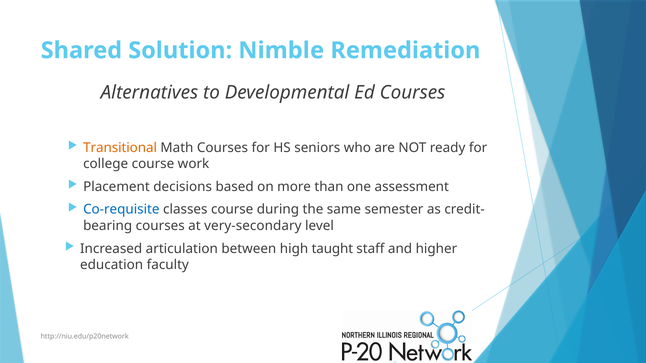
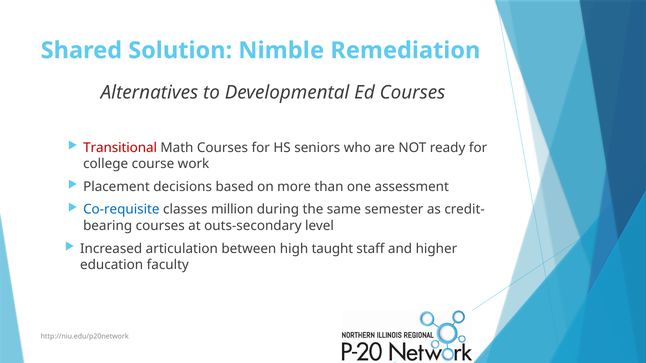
Transitional colour: orange -> red (120, 148)
classes course: course -> million (232, 210)
very-secondary: very-secondary -> outs-secondary (253, 226)
